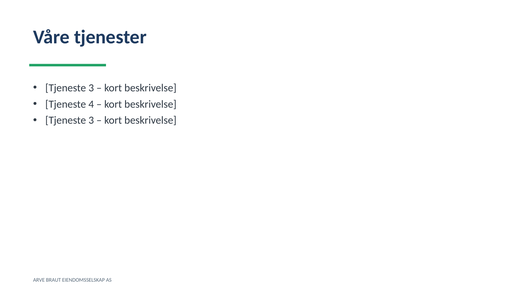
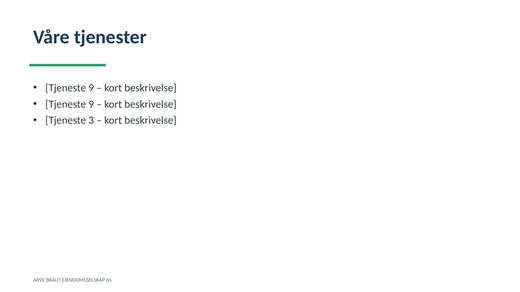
3: 3 -> 9 (91, 88)
4: 4 -> 9 (91, 104)
